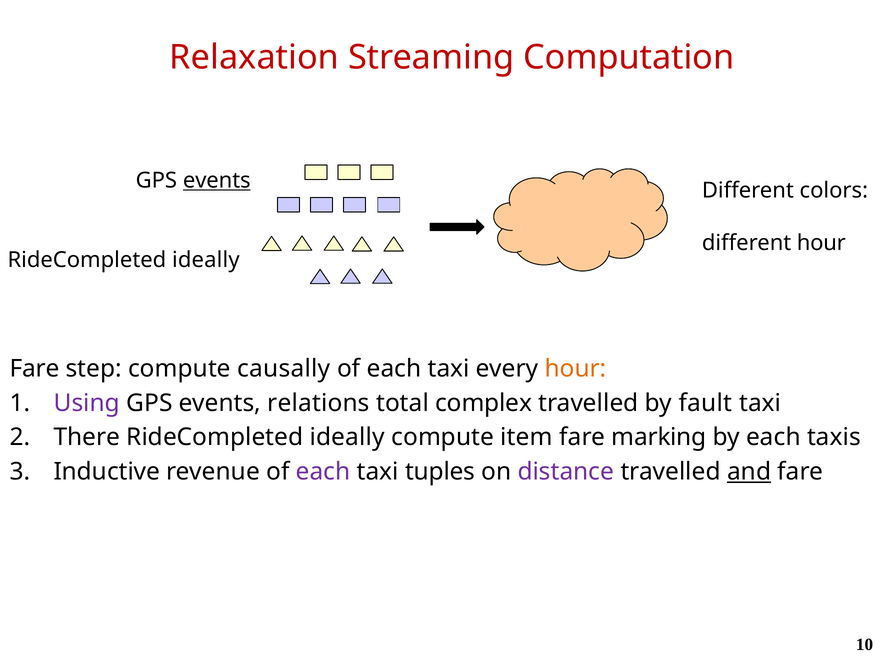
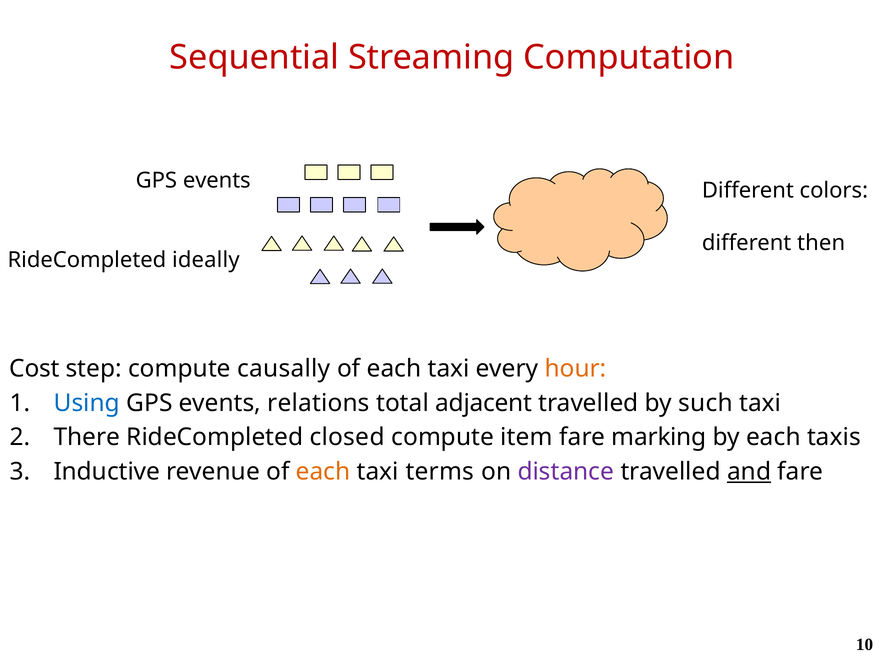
Relaxation: Relaxation -> Sequential (254, 58)
events underline: present -> none (217, 181)
different hour: hour -> then (821, 243)
Fare: Fare -> Cost (35, 369)
Using colour: purple -> blue (87, 403)
complex: complex -> adjacent (484, 403)
fault: fault -> such (706, 403)
ideally: ideally -> closed (347, 438)
each colour: purple -> orange (323, 472)
tuples: tuples -> terms (440, 472)
